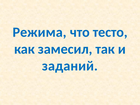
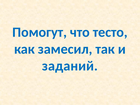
Режима: Режима -> Помогут (40, 32)
